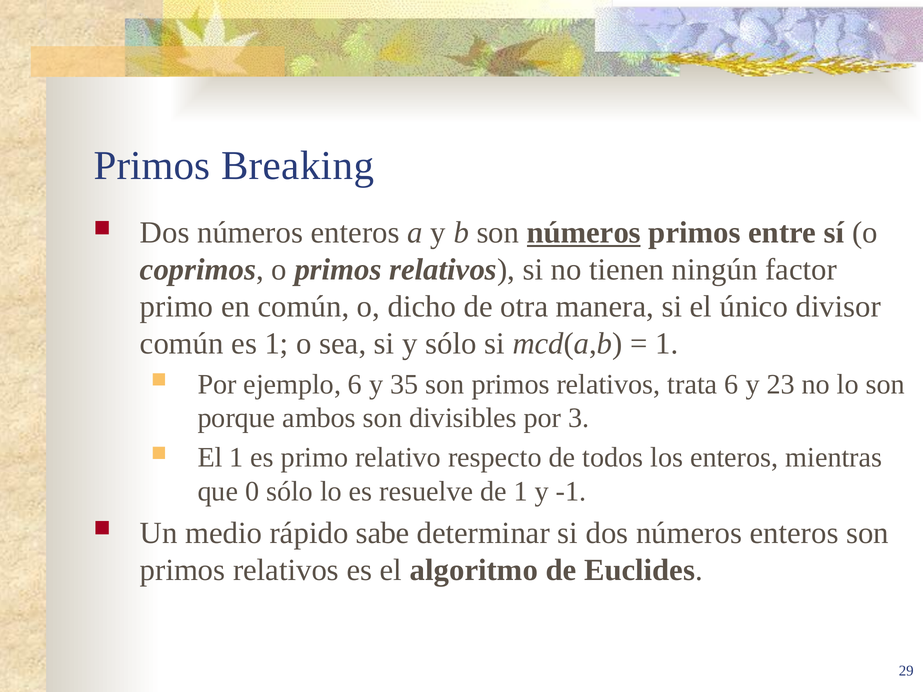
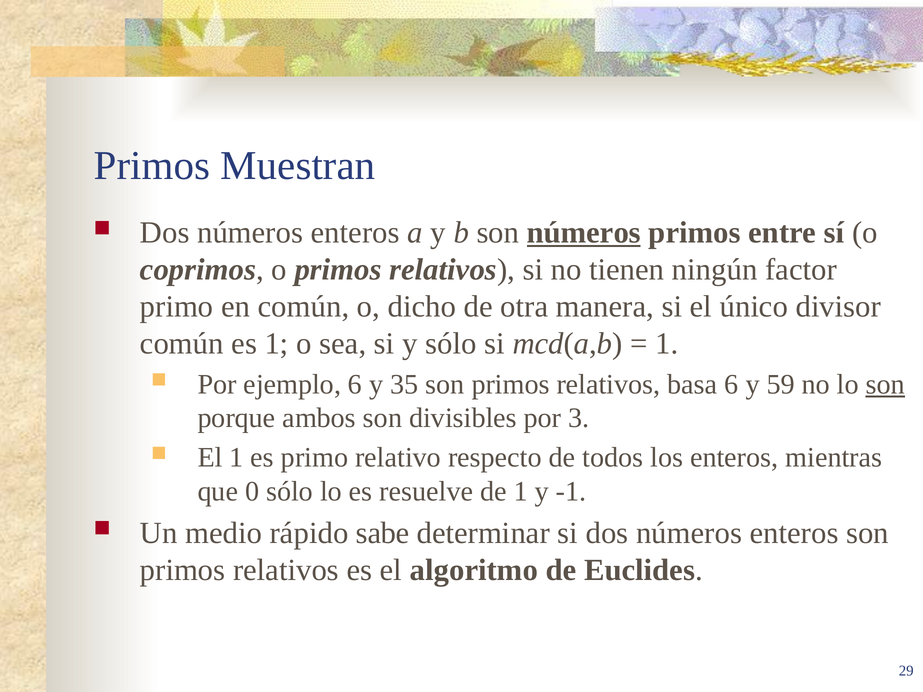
Breaking: Breaking -> Muestran (298, 166)
trata: trata -> basa (692, 384)
23: 23 -> 59 (781, 384)
son underline: none -> present (885, 384)
